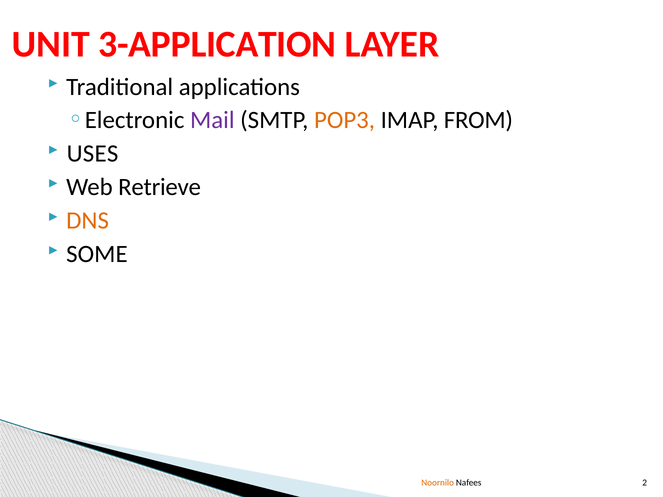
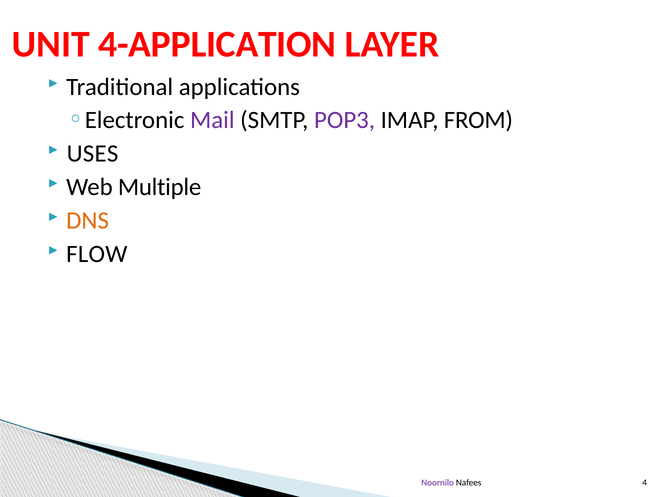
3-APPLICATION: 3-APPLICATION -> 4-APPLICATION (217, 44)
POP3 colour: orange -> purple (345, 120)
Retrieve: Retrieve -> Multiple (160, 187)
SOME: SOME -> FLOW (97, 254)
Noornilo colour: orange -> purple (438, 483)
2: 2 -> 4 (645, 483)
